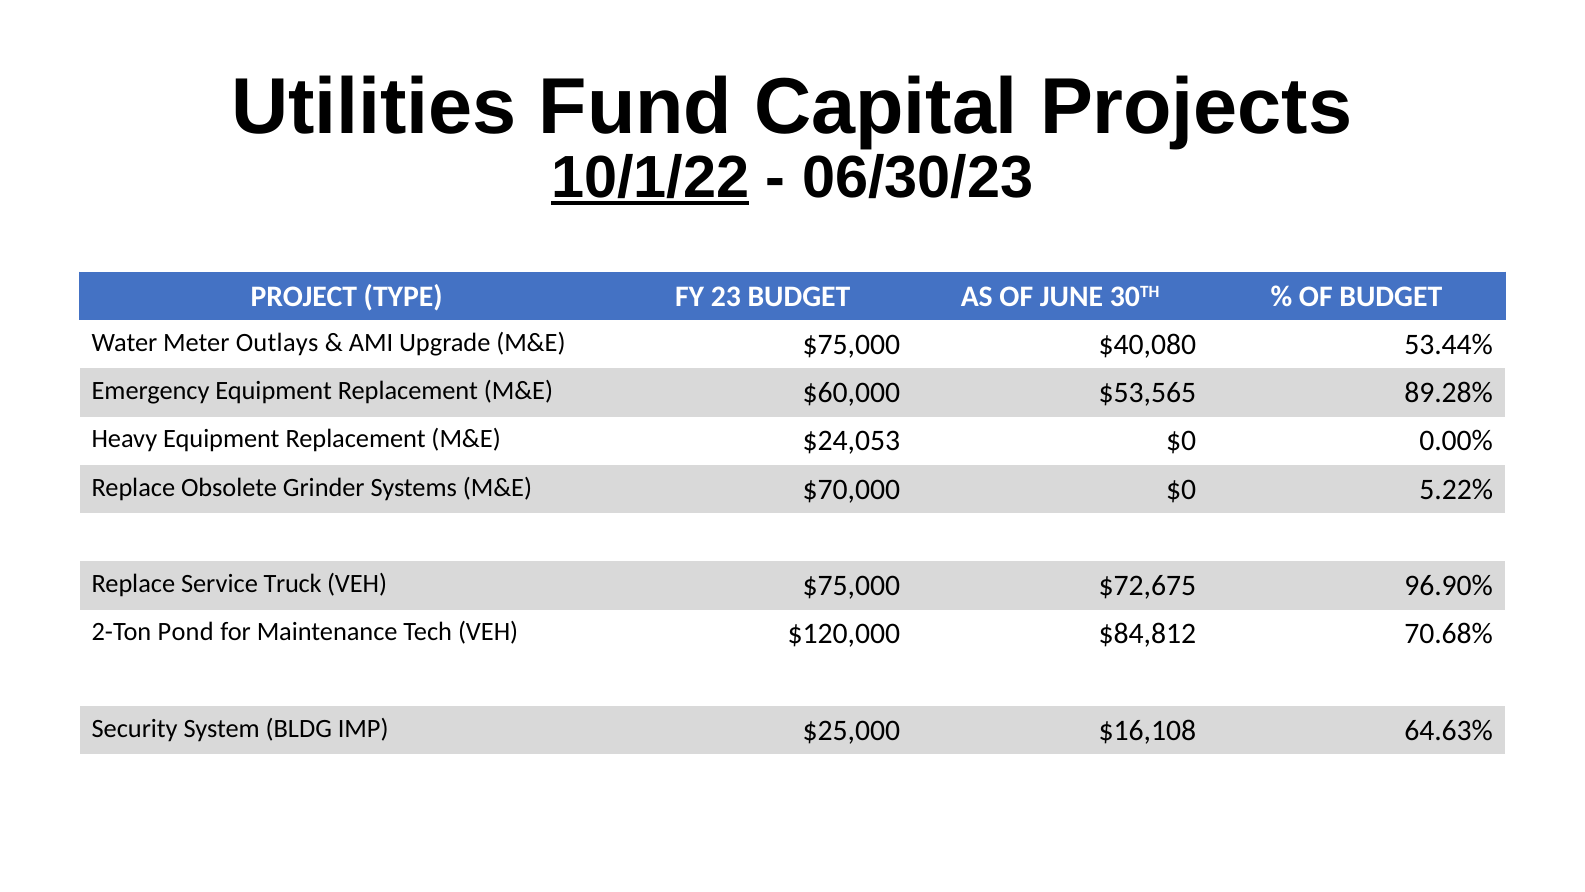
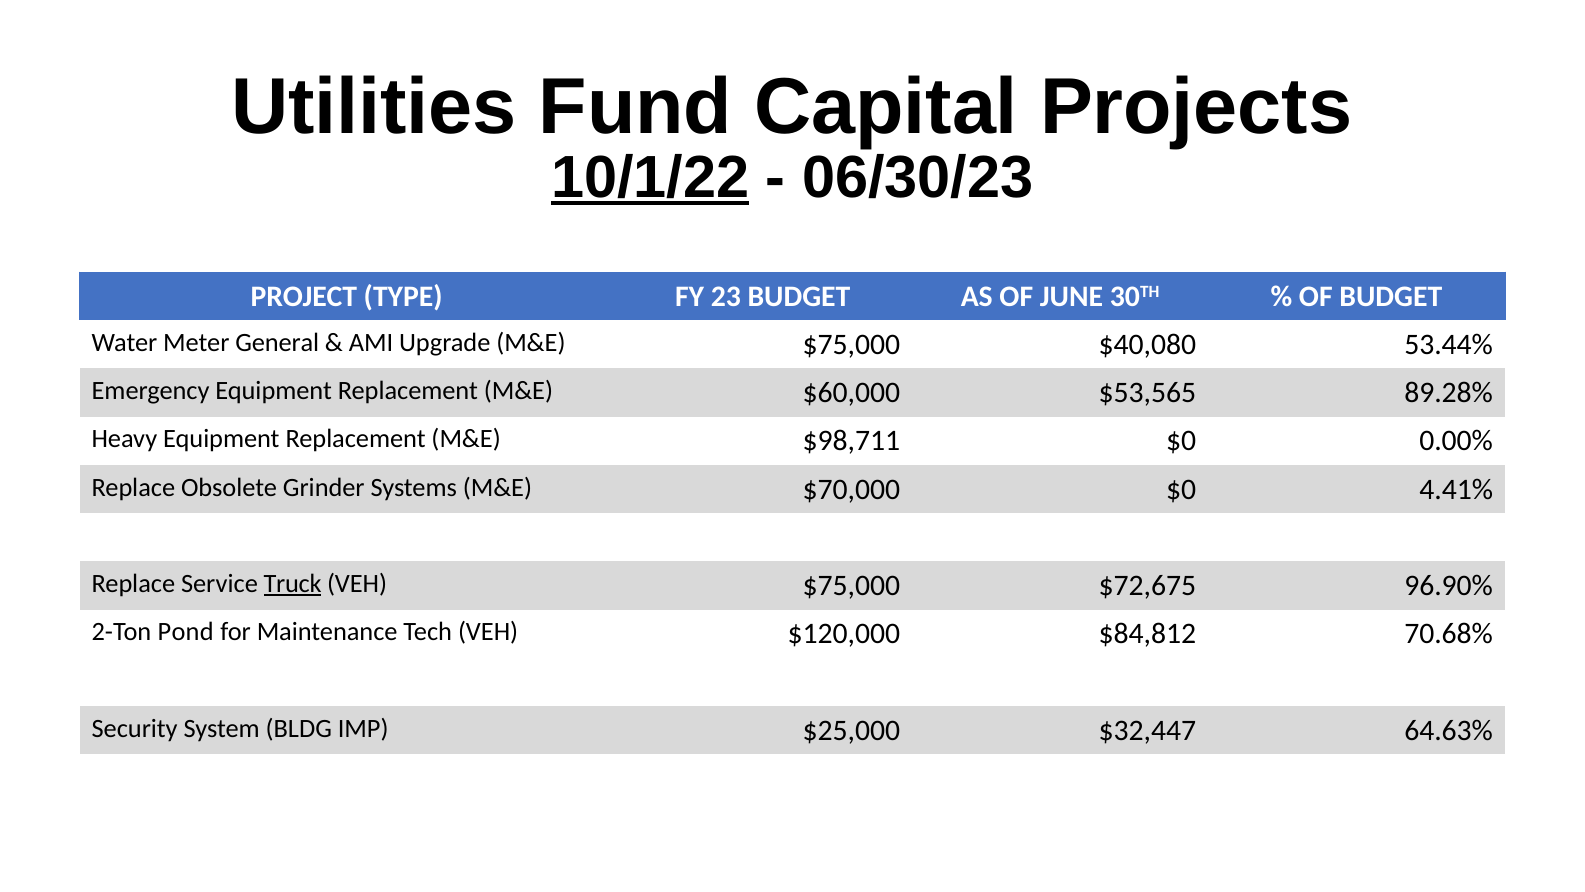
Outlays: Outlays -> General (277, 342)
$24,053: $24,053 -> $98,711 (851, 441)
5.22%: 5.22% -> 4.41% (1456, 489)
Truck underline: none -> present (293, 584)
$16,108: $16,108 -> $32,447 (1147, 730)
